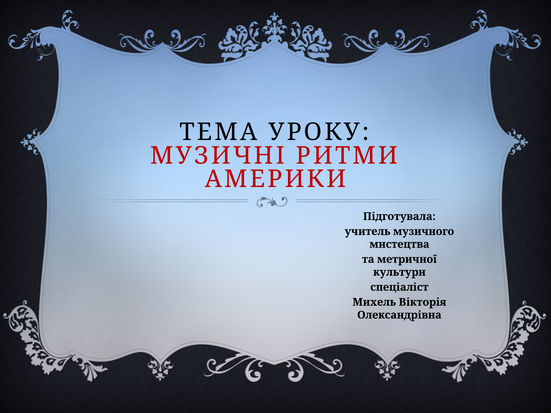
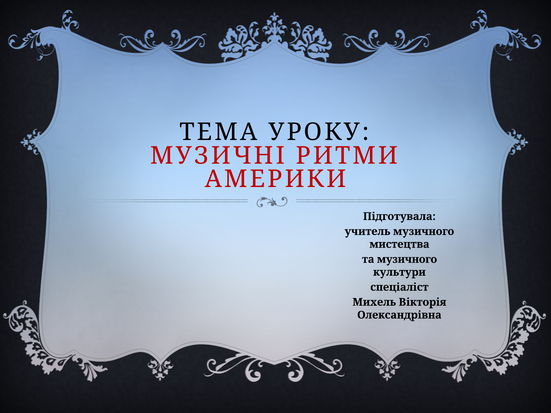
та метричної: метричної -> музичного (407, 259)
